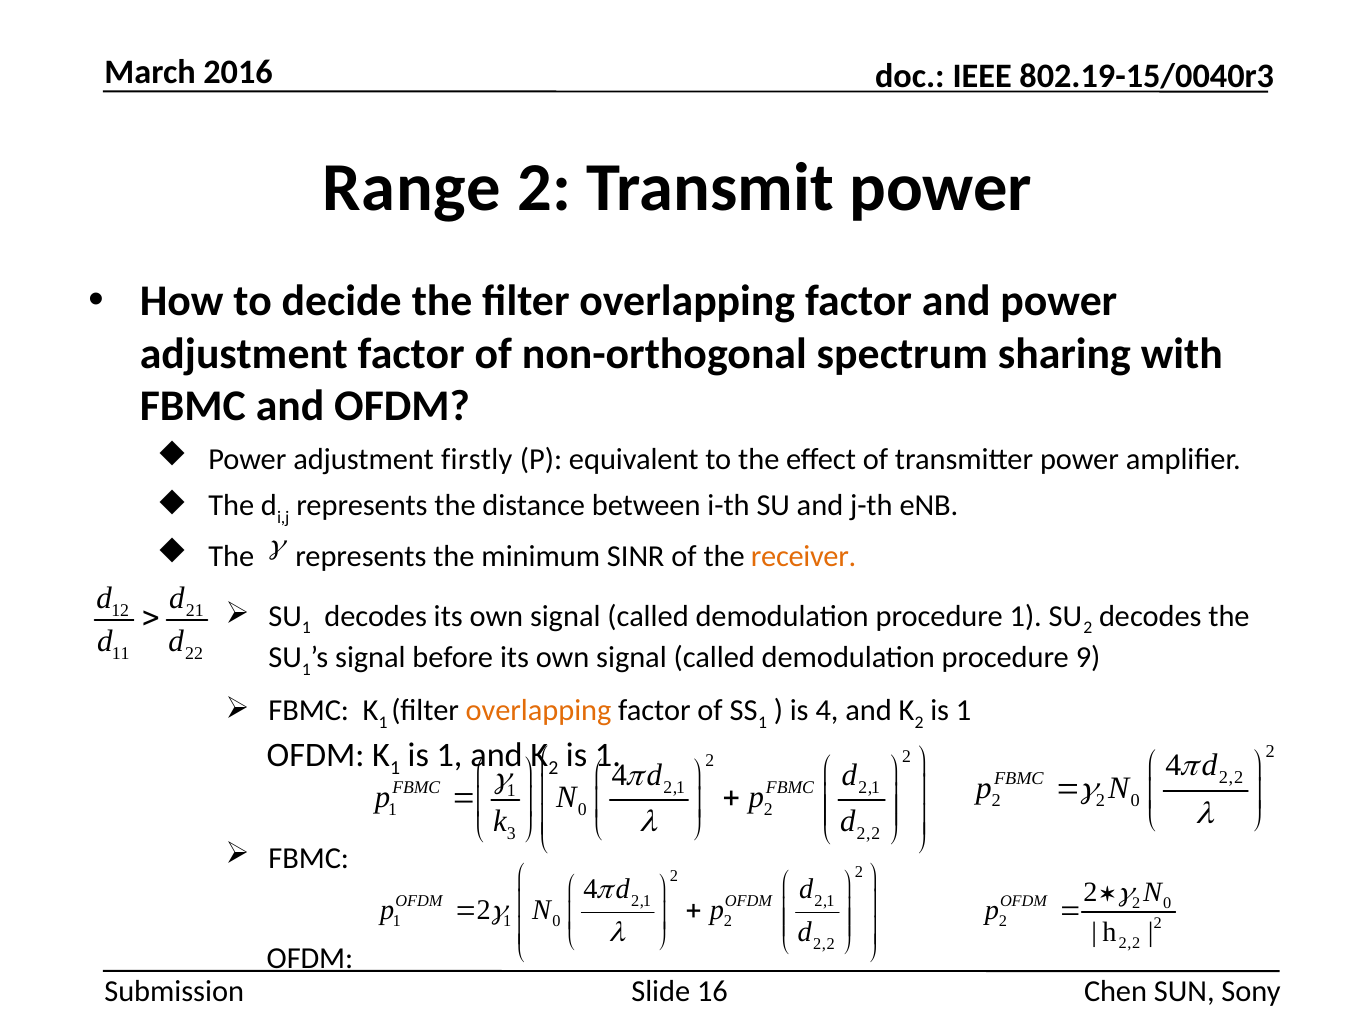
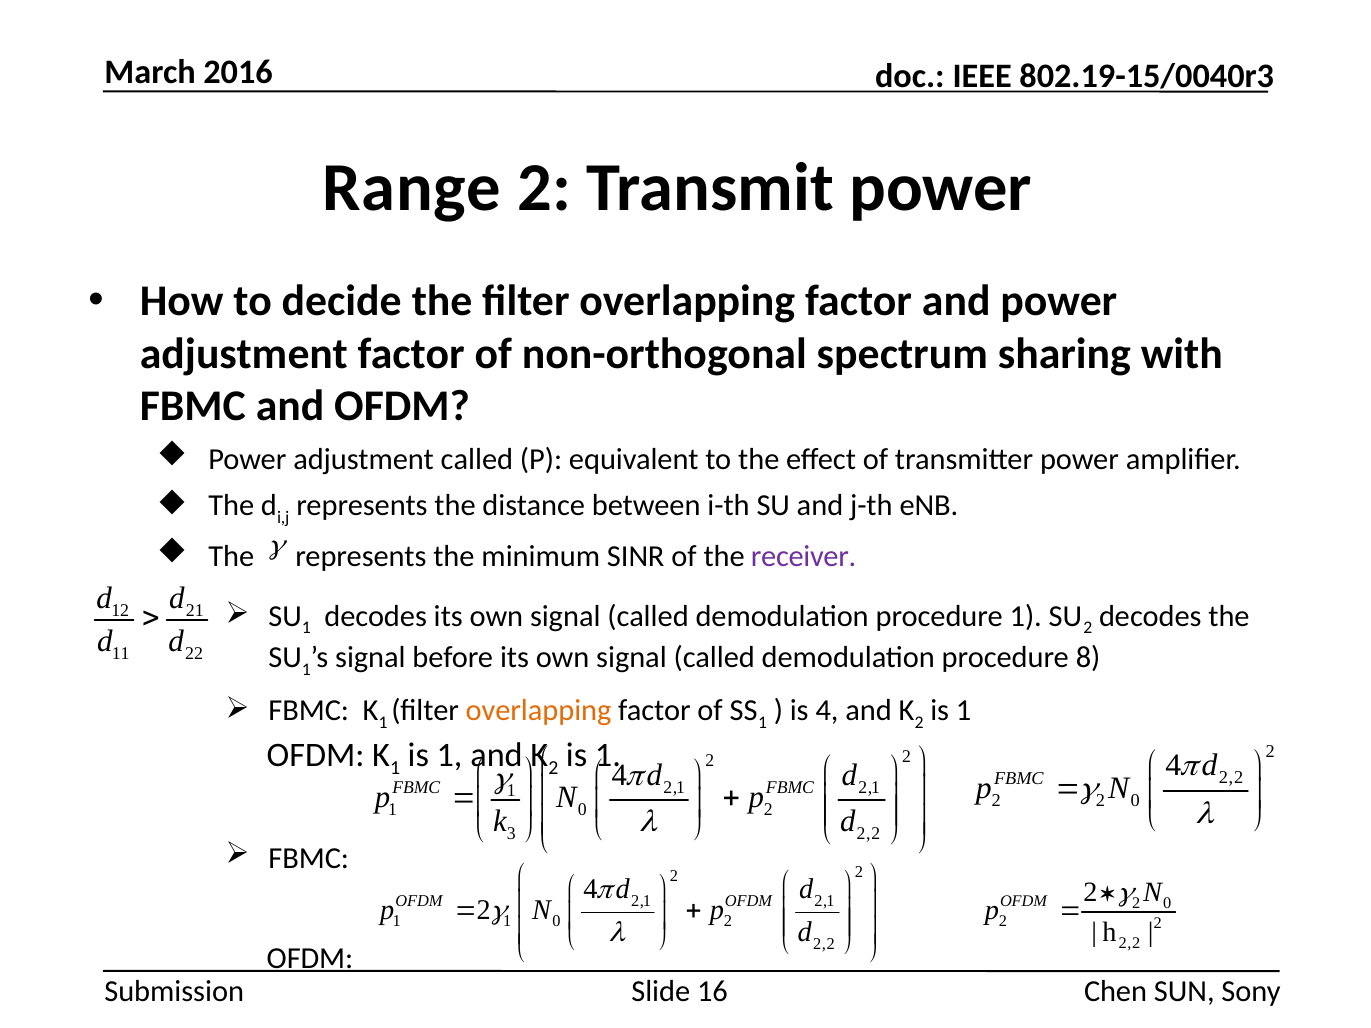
adjustment firstly: firstly -> called (477, 460)
receiver colour: orange -> purple (804, 557)
9: 9 -> 8 (1088, 658)
